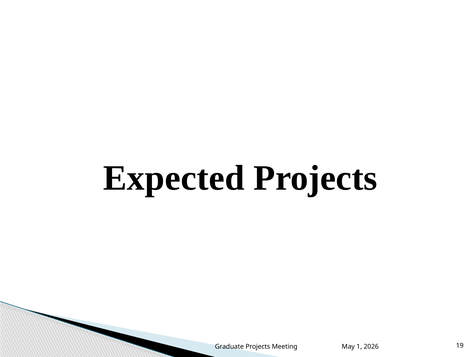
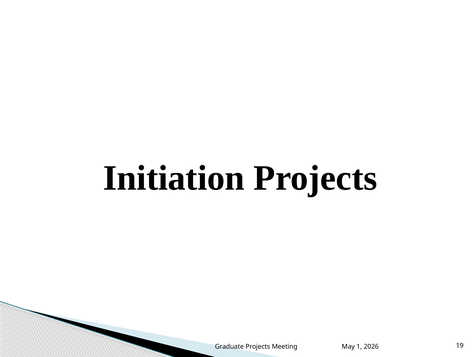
Expected: Expected -> Initiation (174, 178)
